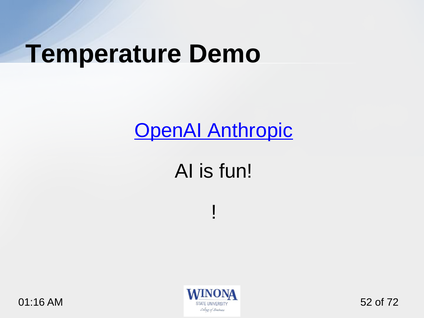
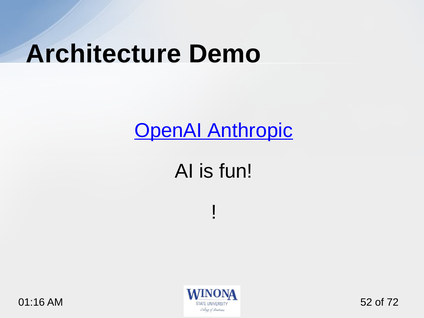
Temperature: Temperature -> Architecture (103, 54)
